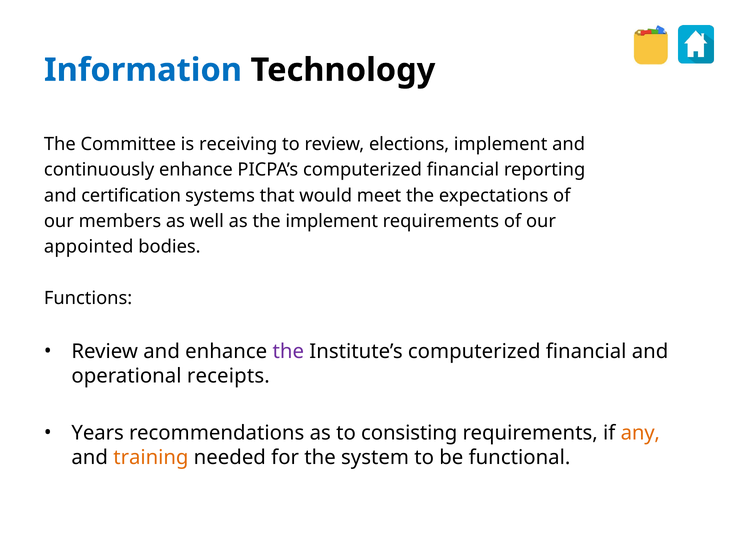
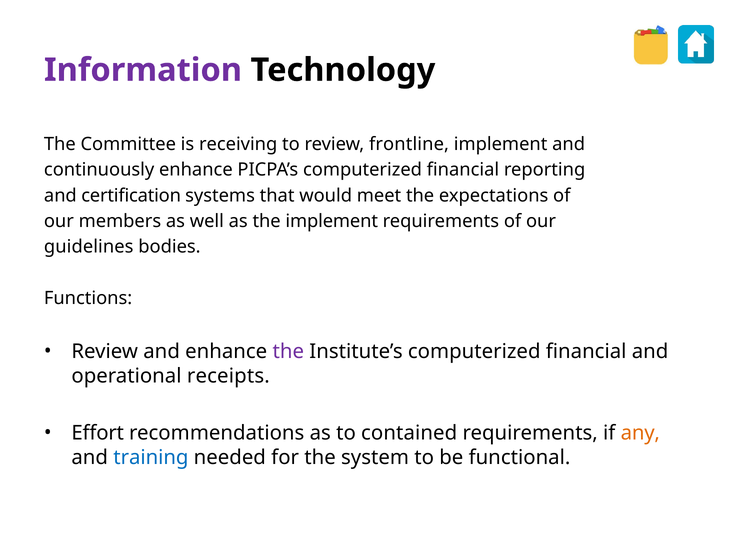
Information colour: blue -> purple (143, 70)
elections: elections -> frontline (409, 144)
appointed: appointed -> guidelines (89, 247)
Years: Years -> Effort (98, 433)
consisting: consisting -> contained (409, 433)
training colour: orange -> blue (151, 457)
